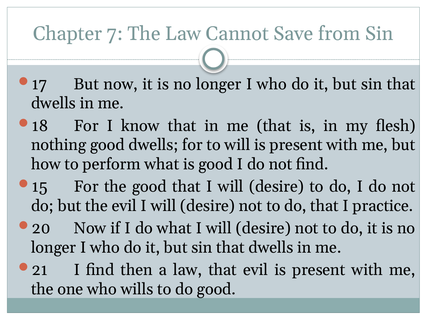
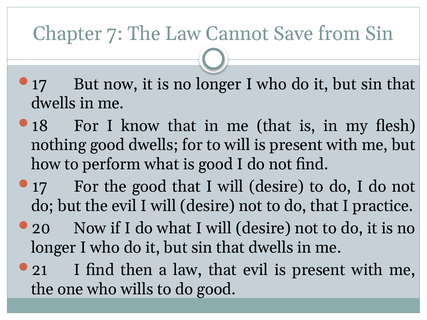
15: 15 -> 17 (40, 187)
